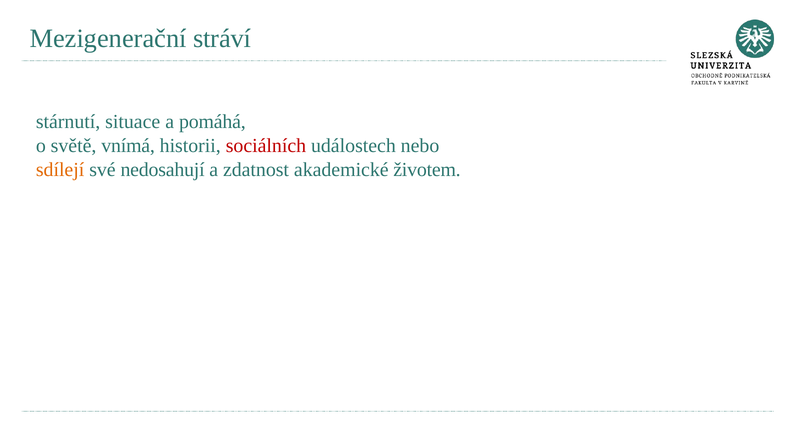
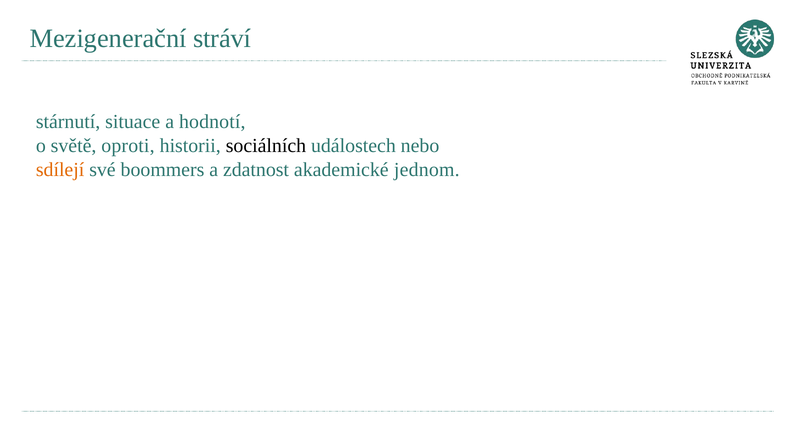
pomáhá: pomáhá -> hodnotí (212, 122)
vnímá: vnímá -> oproti (128, 146)
sociálních colour: red -> black (266, 146)
nedosahují: nedosahují -> boommers (162, 169)
životem: životem -> jednom (427, 169)
